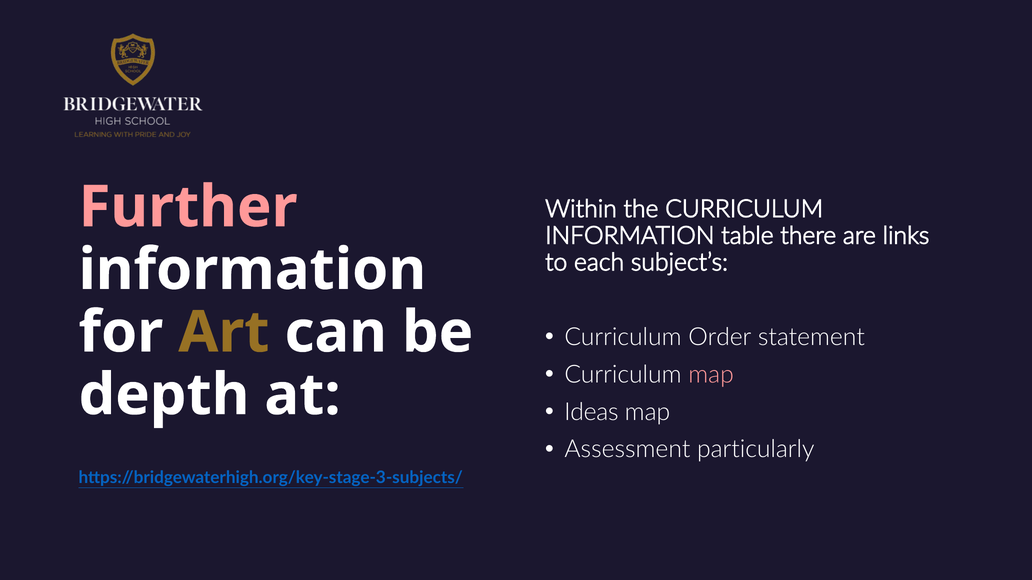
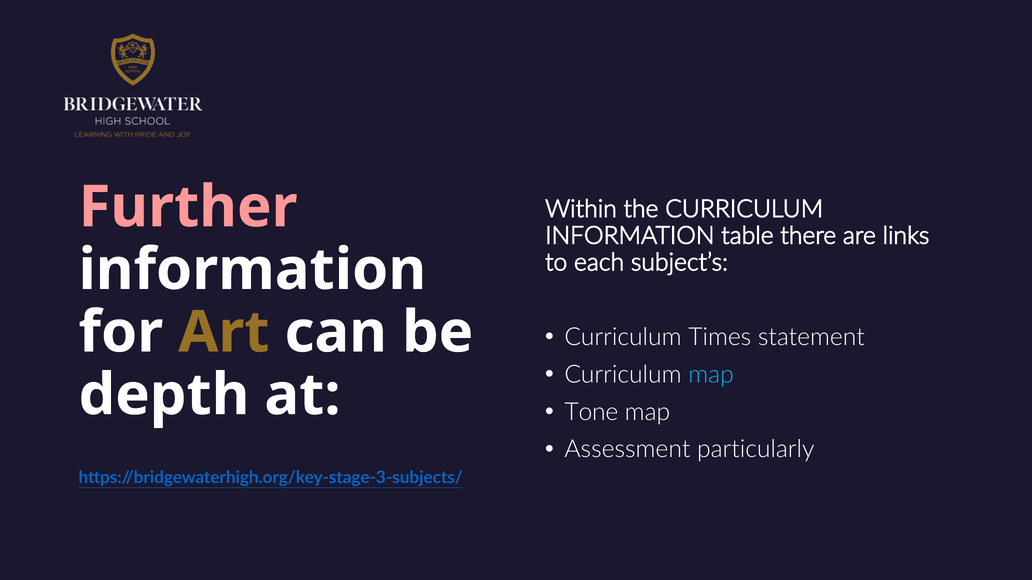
Order: Order -> Times (720, 337)
map colour: pink -> light blue (711, 375)
Ideas: Ideas -> Tone (591, 412)
